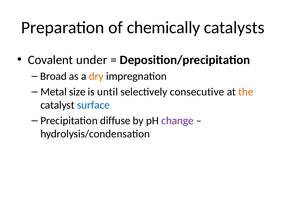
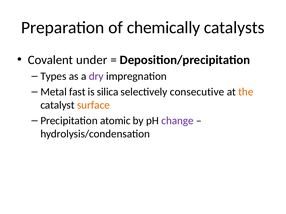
Broad: Broad -> Types (53, 76)
dry colour: orange -> purple (96, 76)
size: size -> fast (77, 92)
until: until -> silica (108, 92)
surface colour: blue -> orange (93, 105)
diffuse: diffuse -> atomic (115, 121)
